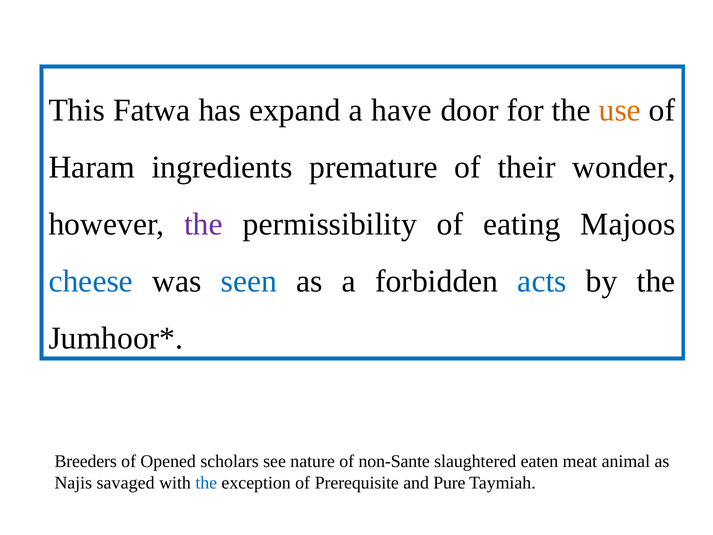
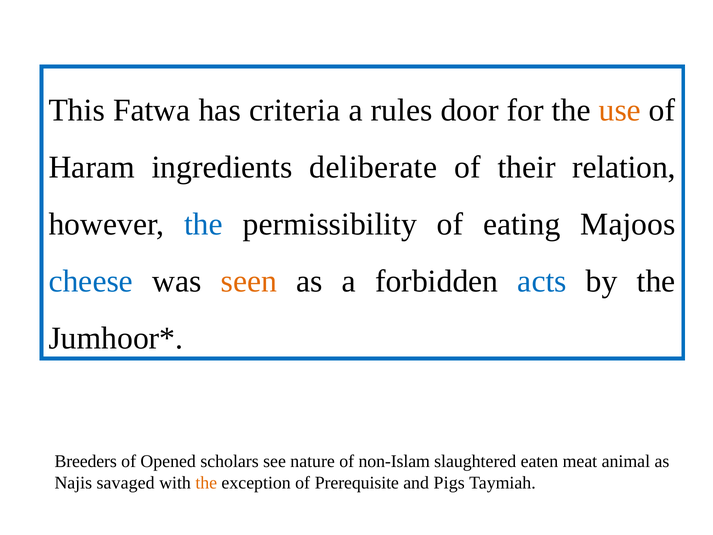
expand: expand -> criteria (295, 110)
have: have -> rules (402, 110)
premature: premature -> deliberate (373, 167)
wonder: wonder -> relation (624, 167)
the colour: purple -> blue (204, 224)
seen colour: blue -> orange (249, 281)
non-Sante: non-Sante -> non-Islam (394, 461)
the colour: blue -> orange (206, 482)
Pure: Pure -> Pigs (449, 482)
